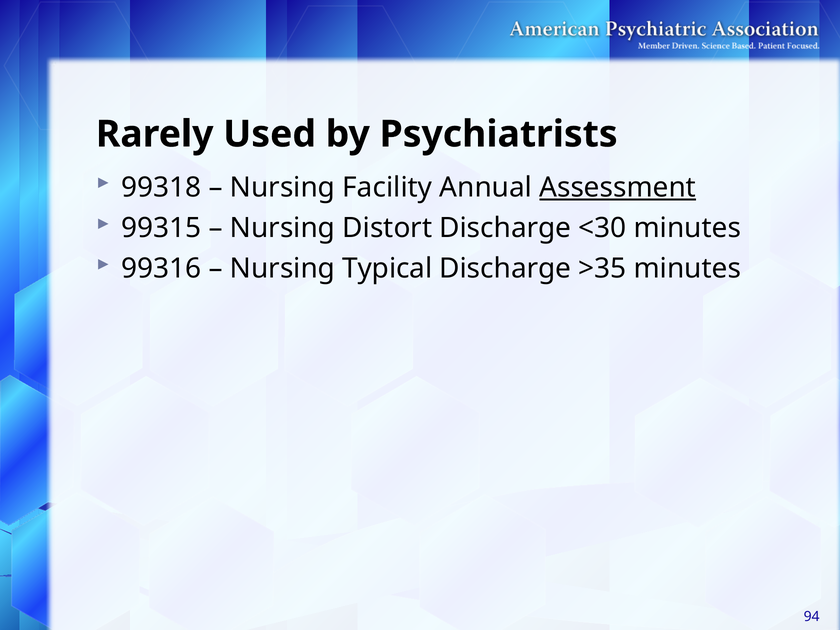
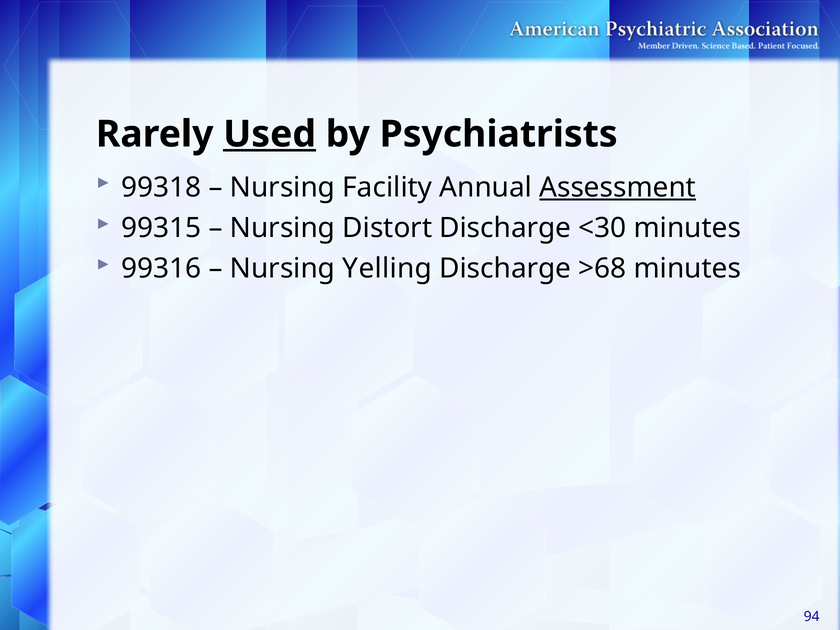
Used underline: none -> present (270, 134)
Typical: Typical -> Yelling (387, 269)
>35: >35 -> >68 (602, 269)
